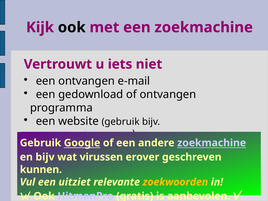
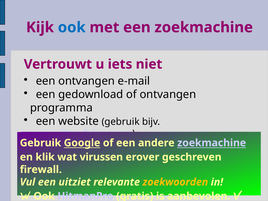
ook colour: black -> blue (72, 27)
en bijv: bijv -> klik (45, 157)
kunnen: kunnen -> firewall (41, 170)
